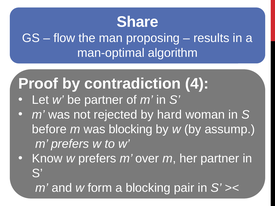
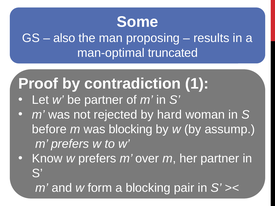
Share: Share -> Some (138, 22)
flow: flow -> also (64, 38)
algorithm: algorithm -> truncated (173, 53)
4: 4 -> 1 (197, 84)
